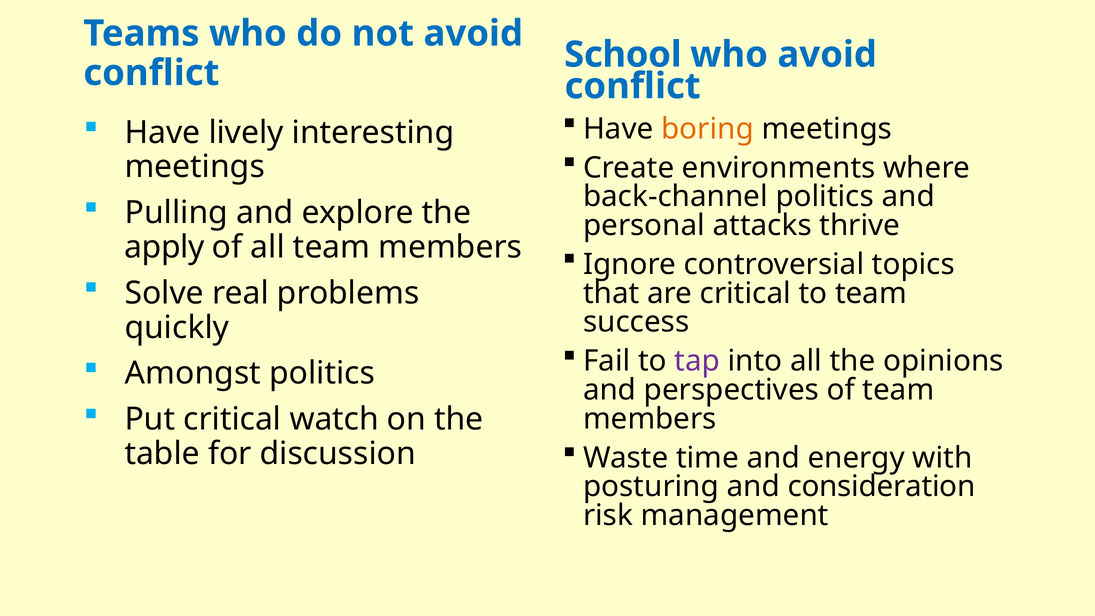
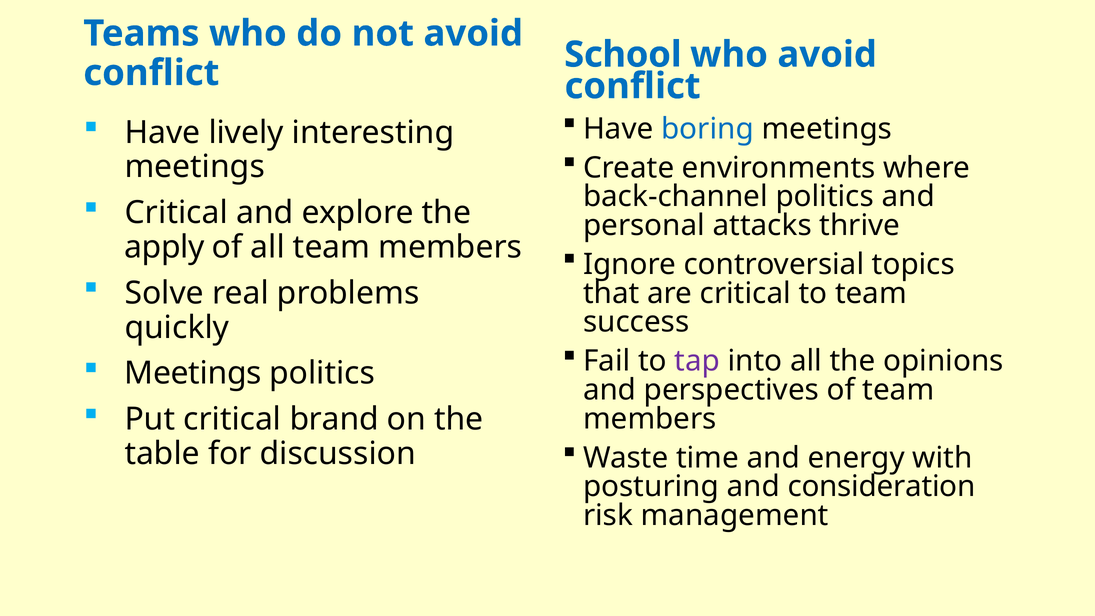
boring colour: orange -> blue (708, 129)
Pulling: Pulling -> Critical (176, 213)
Amongst: Amongst -> Meetings (193, 373)
watch: watch -> brand (334, 419)
